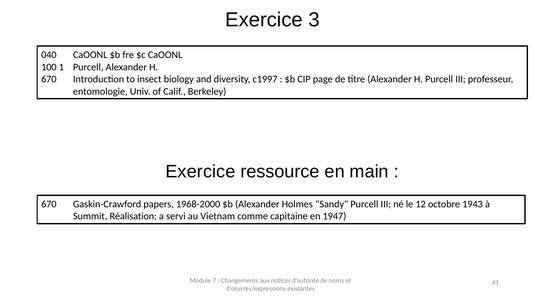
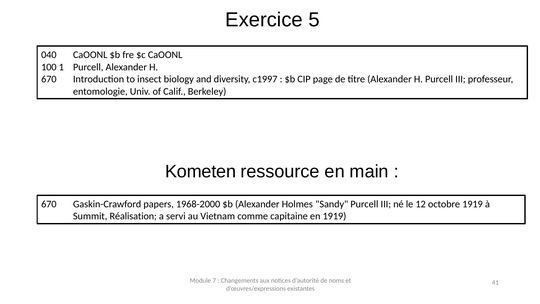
3: 3 -> 5 (314, 20)
Exercice: Exercice -> Kometen (201, 171)
octobre 1943: 1943 -> 1919 (473, 204)
en 1947: 1947 -> 1919 (334, 216)
